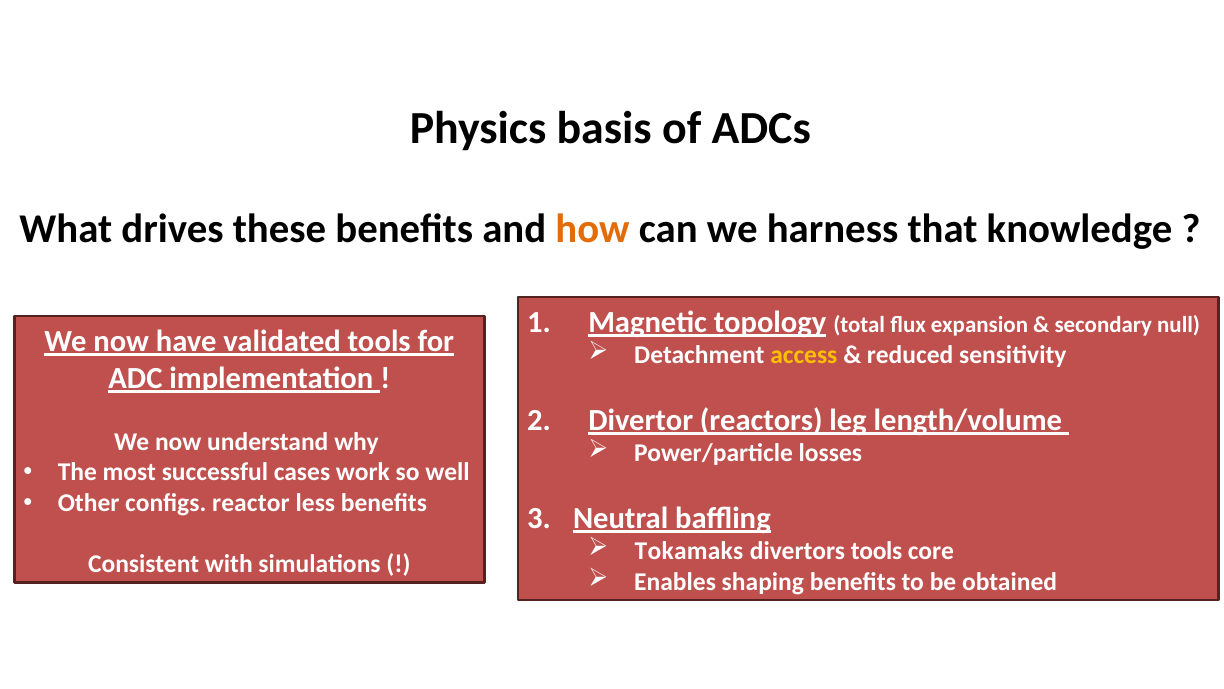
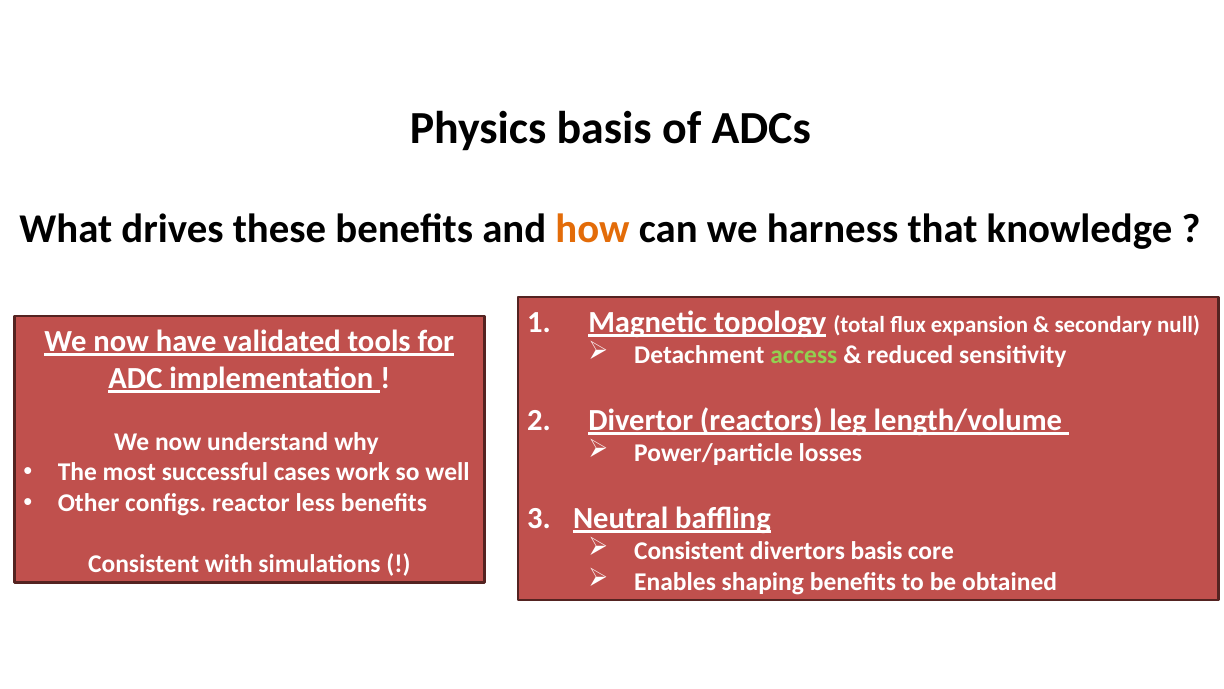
access colour: yellow -> light green (804, 355)
Tokamaks: Tokamaks -> Consistent (689, 551)
divertors tools: tools -> basis (877, 551)
